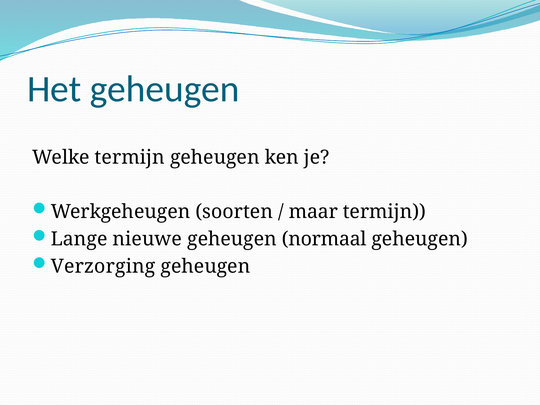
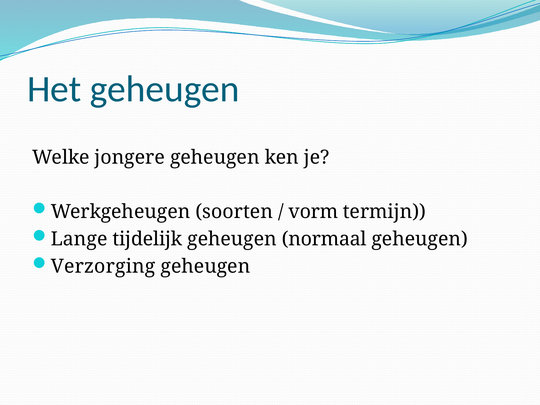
Welke termijn: termijn -> jongere (130, 157)
maar: maar -> vorm (313, 212)
nieuwe: nieuwe -> tijdelijk (147, 239)
